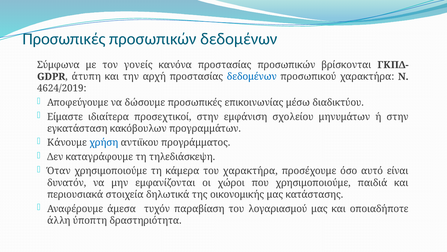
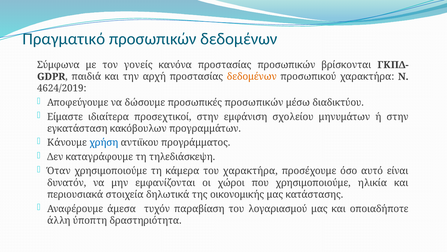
Προσωπικές: Προσωπικές -> Πραγματικό (64, 39)
άτυπη: άτυπη -> παιδιά (86, 76)
δεδομένων colour: blue -> orange (252, 76)
προσωπικές επικοινωνίας: επικοινωνίας -> προσωπικών (254, 102)
παιδιά: παιδιά -> ηλικία (372, 182)
